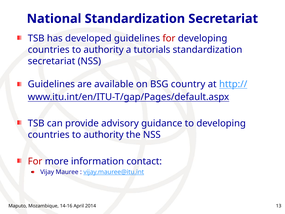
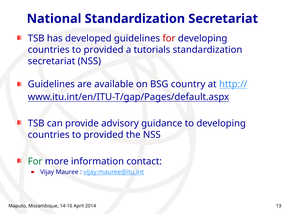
authority: authority -> provided (104, 50)
authority: authority -> provided (104, 135)
For colour: red -> green (35, 161)
